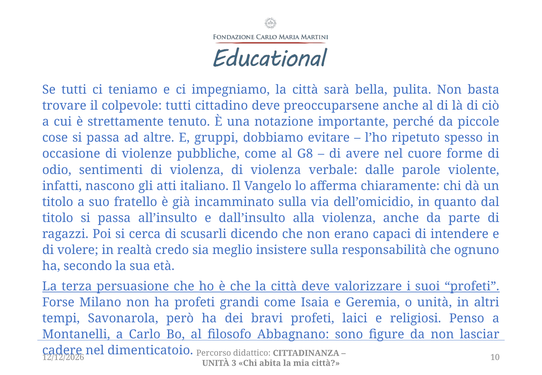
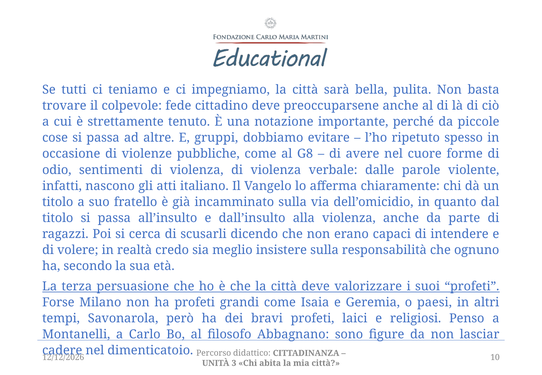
colpevole tutti: tutti -> fede (178, 106)
o unità: unità -> paesi (434, 303)
